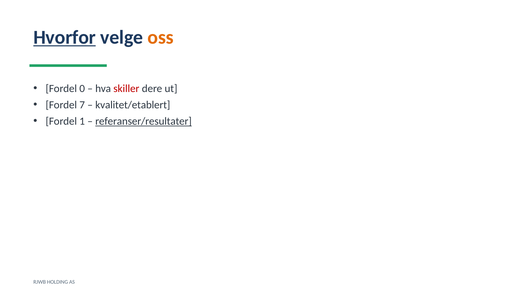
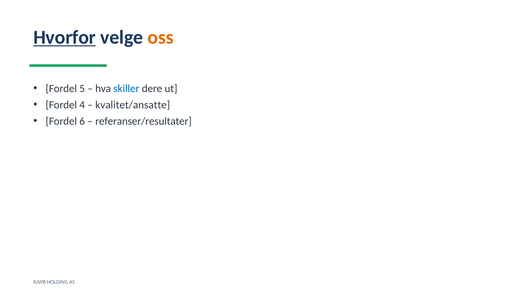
0: 0 -> 5 (82, 89)
skiller colour: red -> blue (126, 89)
7: 7 -> 4 (82, 105)
kvalitet/etablert: kvalitet/etablert -> kvalitet/ansatte (133, 105)
1: 1 -> 6 (82, 122)
referanser/resultater underline: present -> none (144, 122)
